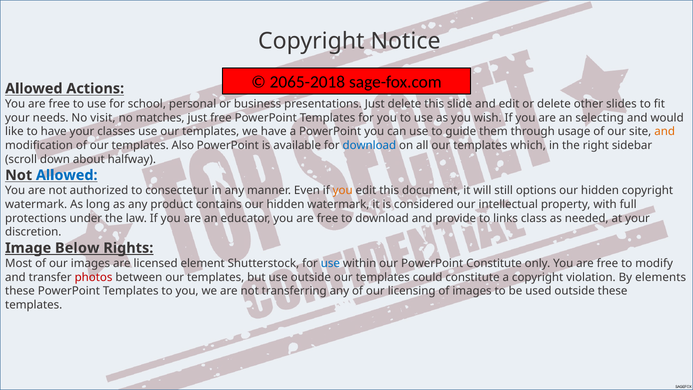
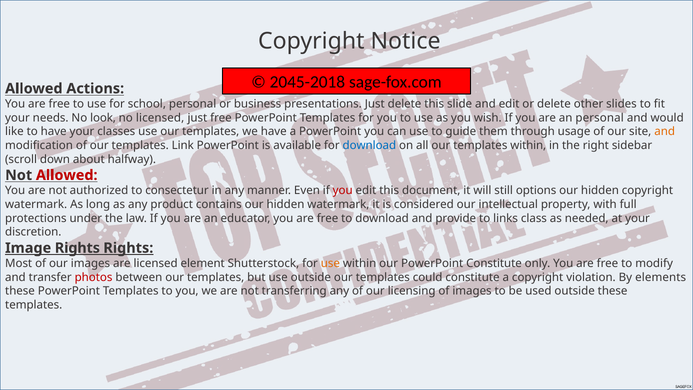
2065-2018: 2065-2018 -> 2045-2018 (307, 82)
visit: visit -> look (103, 118)
no matches: matches -> licensed (160, 118)
an selecting: selecting -> personal (600, 118)
Also: Also -> Link (183, 145)
templates which: which -> within (528, 145)
Allowed colour: blue -> red (67, 175)
you colour: orange -> red (343, 191)
Image Below: Below -> Rights (77, 248)
use colour: blue -> orange (330, 263)
